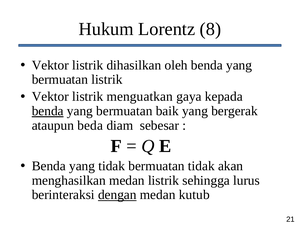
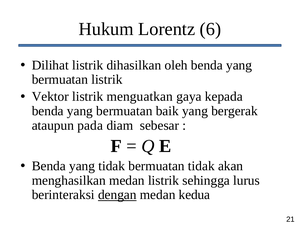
8: 8 -> 6 (210, 29)
Vektor: Vektor -> Dilihat (50, 65)
benda underline: present -> none (48, 111)
beda: beda -> pada (90, 125)
kutub: kutub -> kedua (194, 195)
